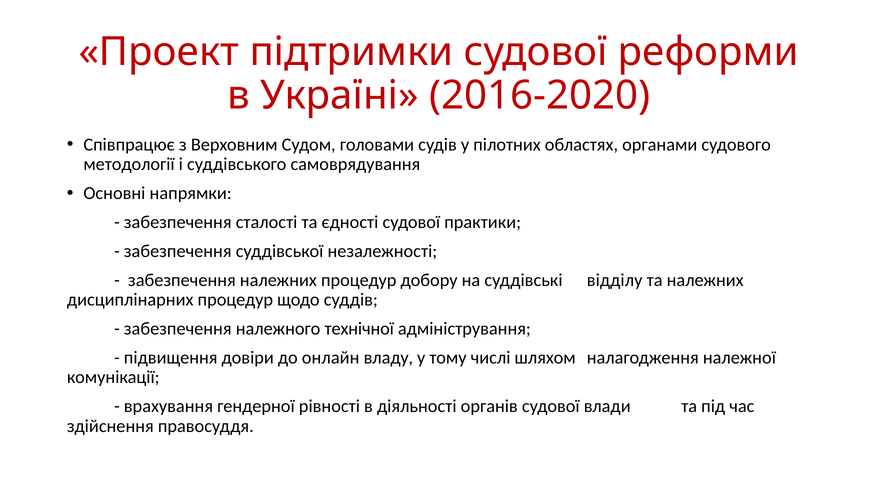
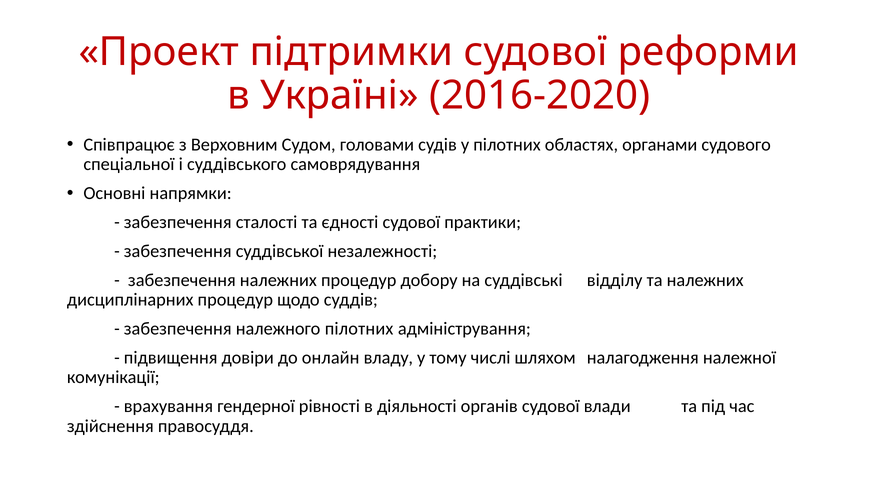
методології: методології -> спеціальної (129, 164)
належного технічної: технічної -> пілотних (359, 329)
